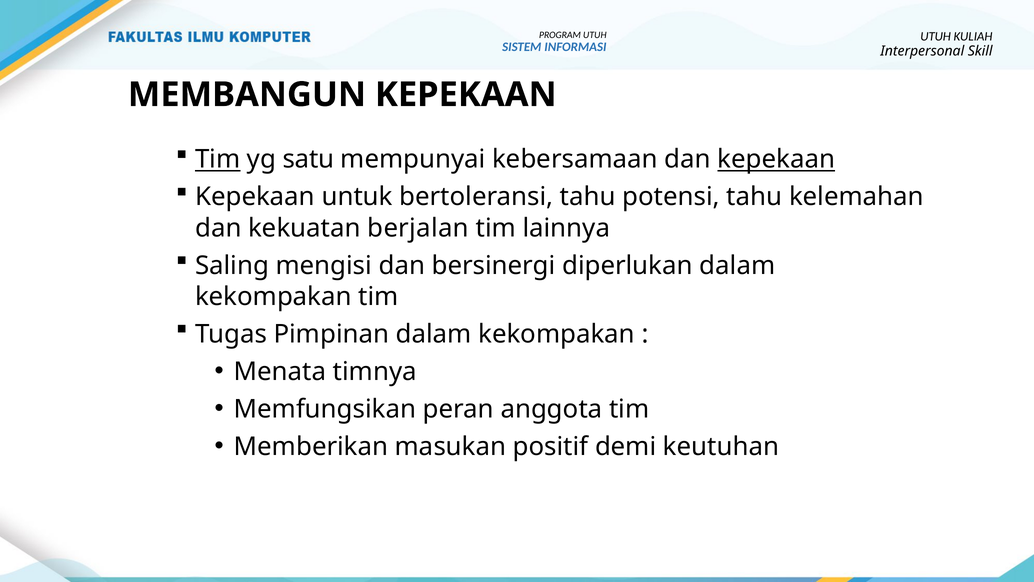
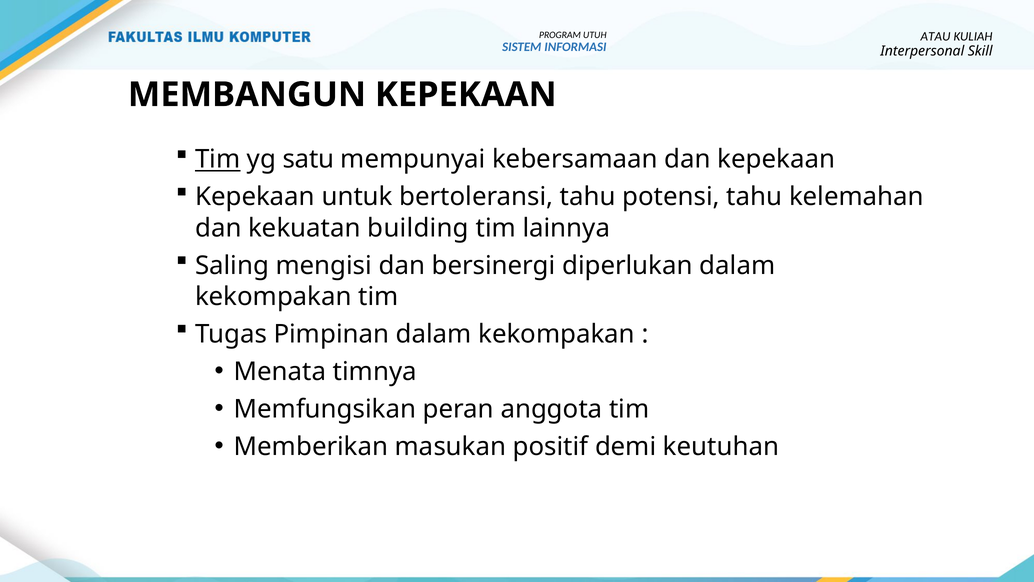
UTUH: UTUH -> ATAU (935, 36)
kepekaan underline: present -> none (776, 159)
berjalan: berjalan -> building (418, 228)
